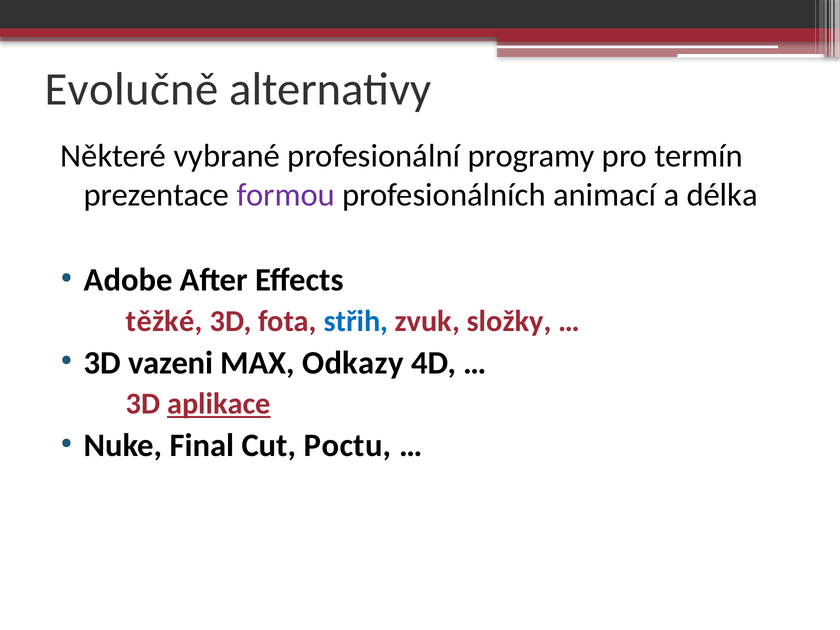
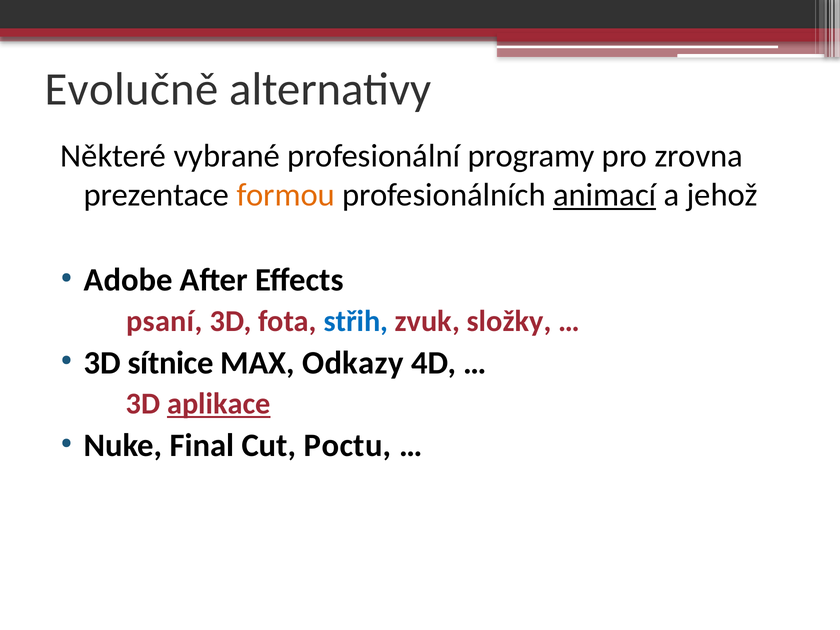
termín: termín -> zrovna (699, 156)
formou colour: purple -> orange (286, 195)
animací underline: none -> present (605, 195)
délka: délka -> jehož (722, 195)
těžké: těžké -> psaní (164, 321)
vazeni: vazeni -> sítnice (171, 363)
